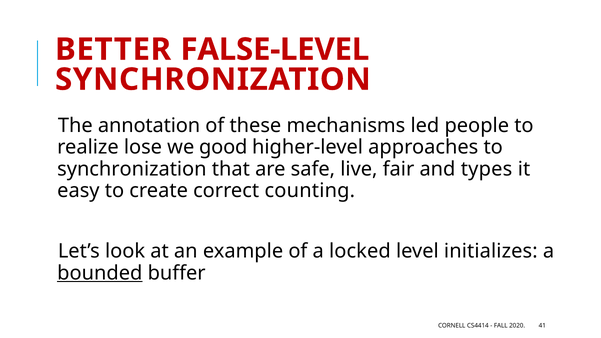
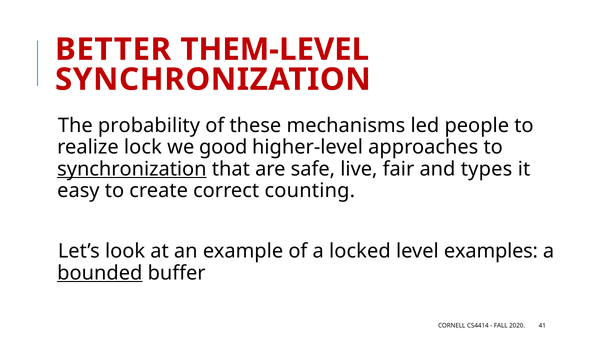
FALSE-LEVEL: FALSE-LEVEL -> THEM-LEVEL (275, 49)
annotation: annotation -> probability (149, 126)
lose: lose -> lock (143, 147)
synchronization underline: none -> present (132, 169)
initializes: initializes -> examples (491, 251)
